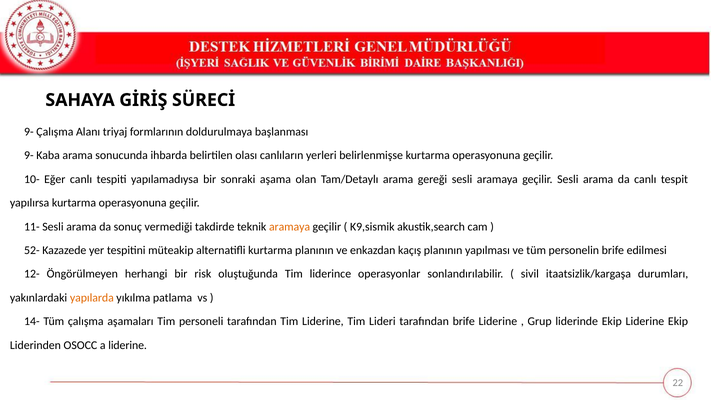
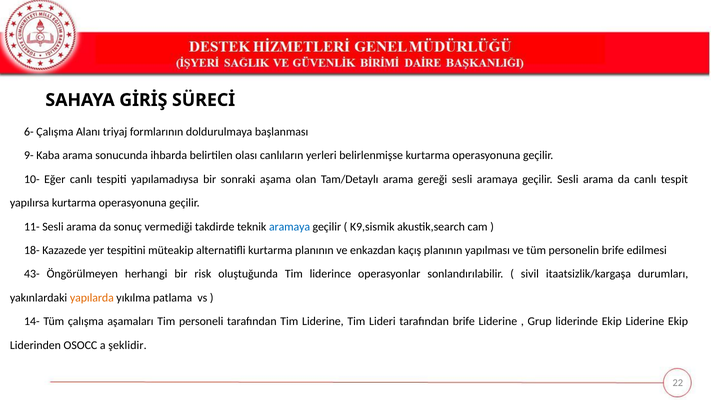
9-: 9- -> 6- (29, 132)
aramaya colour: orange -> blue (290, 227)
52-: 52- -> 18- (32, 250)
12-: 12- -> 43- (32, 274)
a liderine: liderine -> şeklidir (128, 345)
